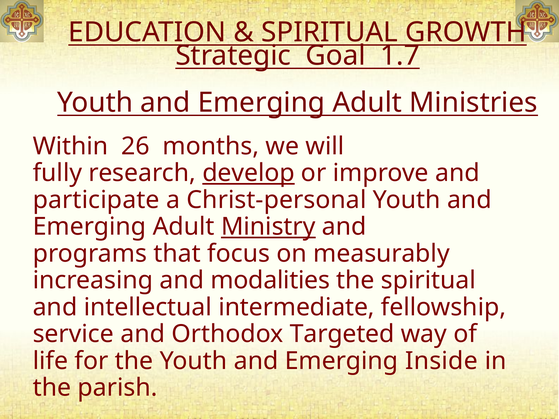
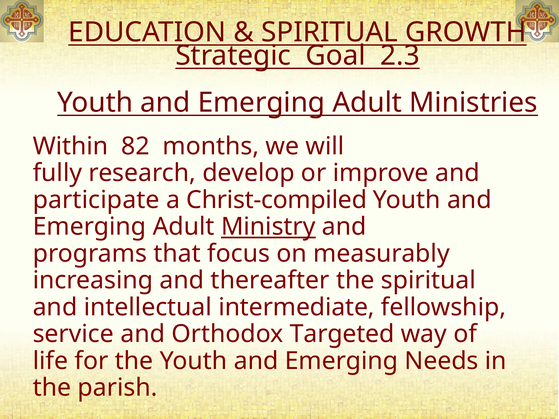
1.7: 1.7 -> 2.3 (400, 56)
26: 26 -> 82 (136, 146)
develop underline: present -> none (249, 173)
Christ-personal: Christ-personal -> Christ-compiled (277, 200)
modalities: modalities -> thereafter (270, 281)
Inside: Inside -> Needs (442, 361)
